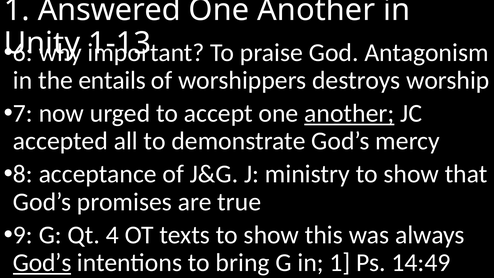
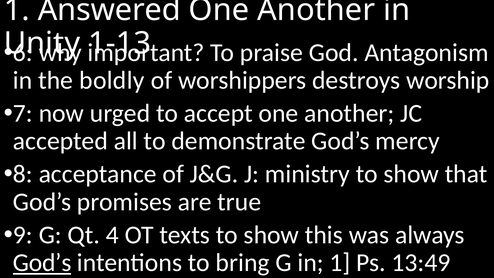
entails: entails -> boldly (112, 80)
another underline: present -> none (349, 113)
14:49: 14:49 -> 13:49 (421, 263)
